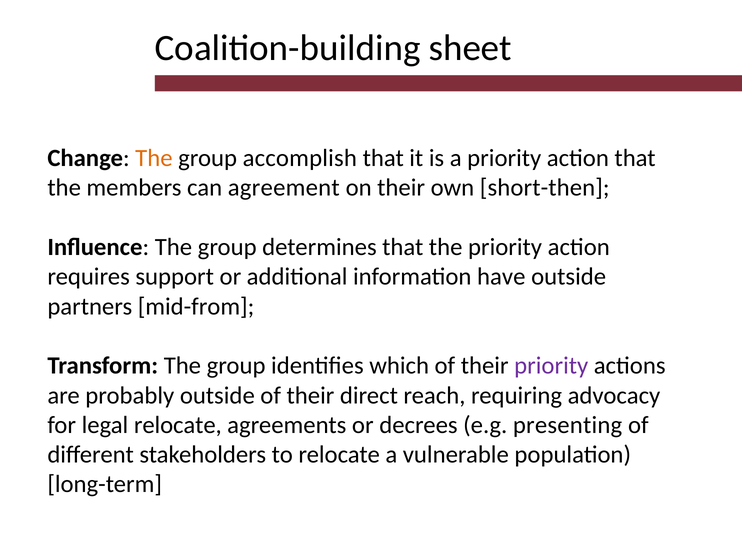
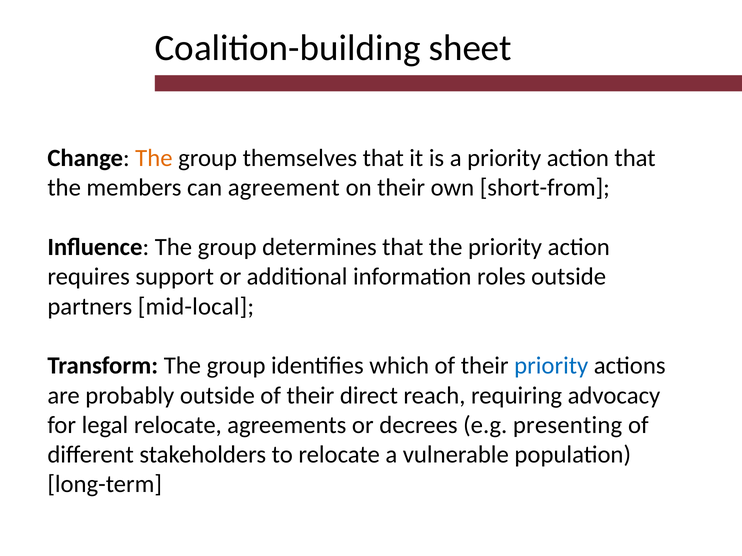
accomplish: accomplish -> themselves (300, 158)
short-then: short-then -> short-from (545, 188)
have: have -> roles (501, 277)
mid-from: mid-from -> mid-local (196, 307)
priority colour: purple -> blue (551, 366)
